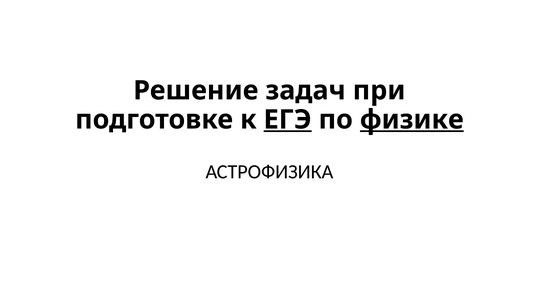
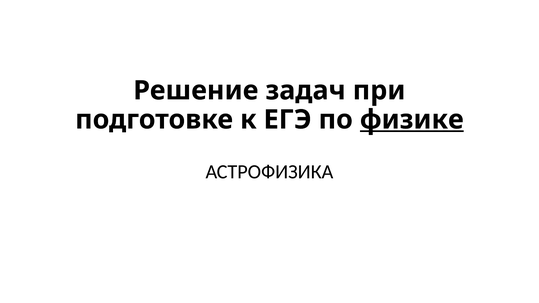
ЕГЭ underline: present -> none (288, 120)
